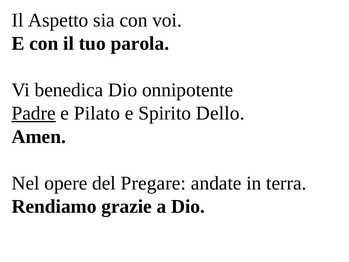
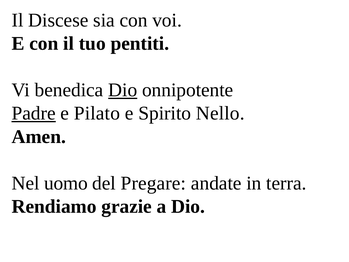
Aspetto: Aspetto -> Discese (58, 20)
parola: parola -> pentiti (140, 43)
Dio underline: none -> present (123, 90)
Dello: Dello -> Nello (220, 113)
opere: opere -> uomo (66, 183)
